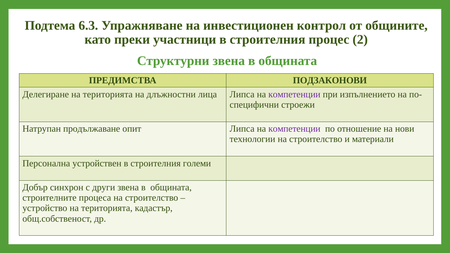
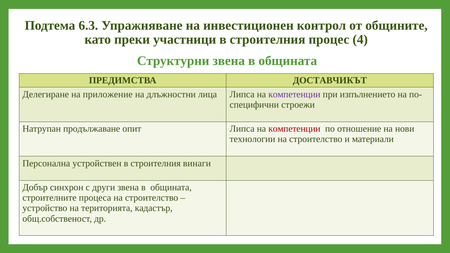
2: 2 -> 4 (360, 40)
ПОДЗАКОНОВИ: ПОДЗАКОНОВИ -> ДОСТАВЧИКЪТ (330, 81)
Делегиране на територията: територията -> приложение (108, 94)
компетенции colour: purple -> red (294, 129)
големи: големи -> винаги (197, 163)
